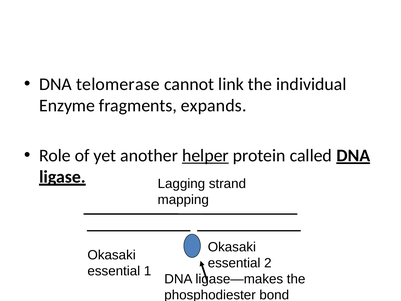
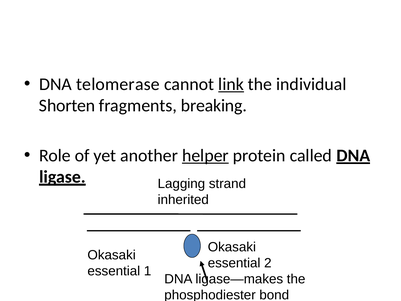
link underline: none -> present (231, 84)
Enzyme: Enzyme -> Shorten (67, 106)
expands: expands -> breaking (214, 106)
mapping: mapping -> inherited (183, 200)
